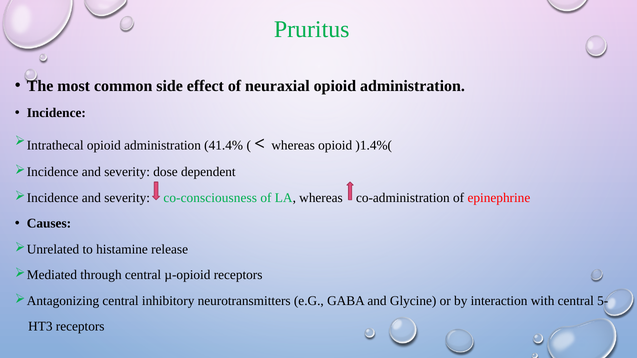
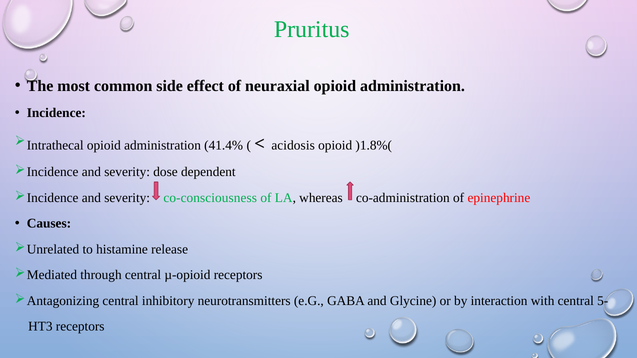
whereas: whereas -> acidosis (293, 145)
)1.4%(: )1.4%( -> )1.8%( (374, 145)
